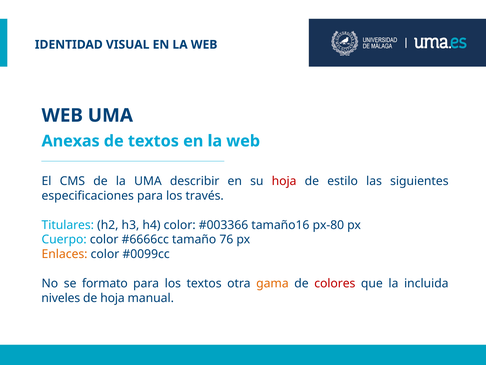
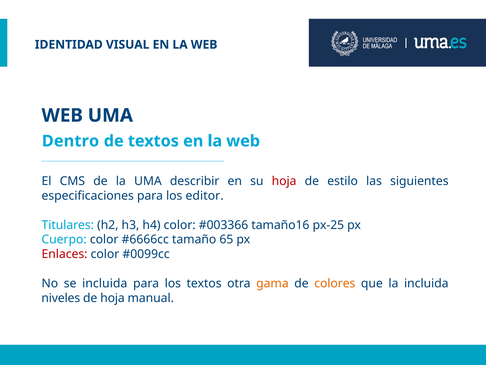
Anexas: Anexas -> Dentro (70, 141)
través: través -> editor (205, 196)
px-80: px-80 -> px-25 (328, 225)
76: 76 -> 65 (226, 239)
Enlaces colour: orange -> red (65, 254)
se formato: formato -> incluida (105, 283)
colores colour: red -> orange (335, 283)
